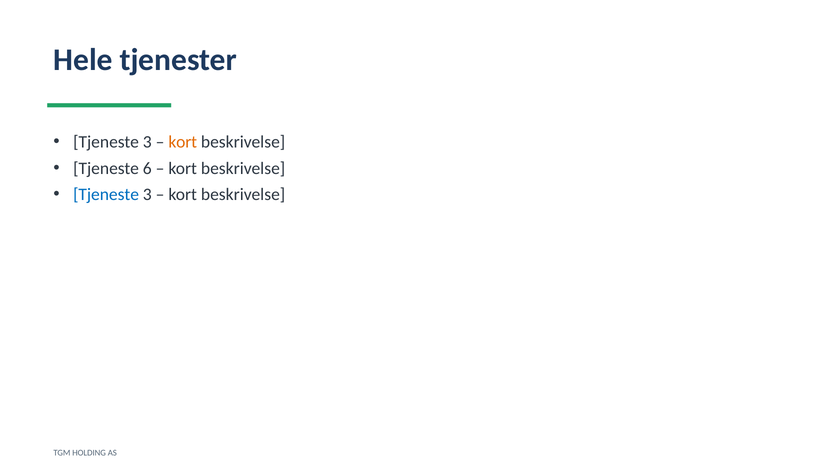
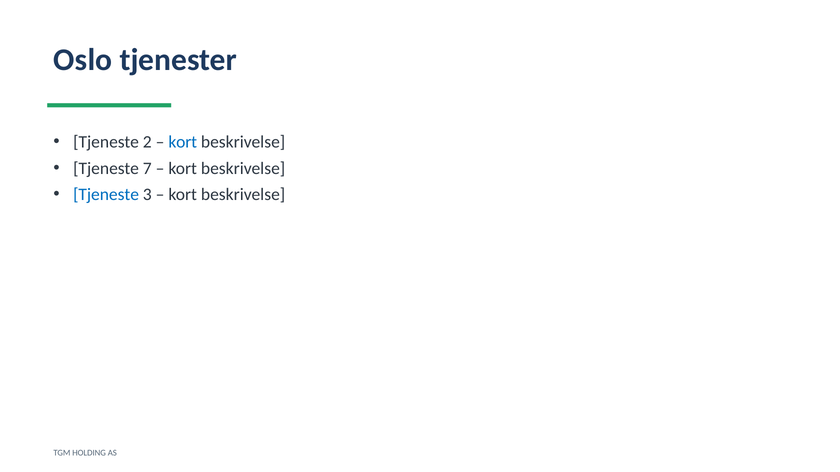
Hele: Hele -> Oslo (83, 60)
3: 3 -> 2 (147, 142)
kort colour: orange -> blue (183, 142)
6: 6 -> 7 (147, 169)
